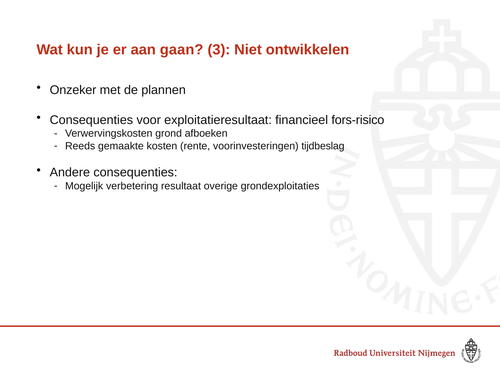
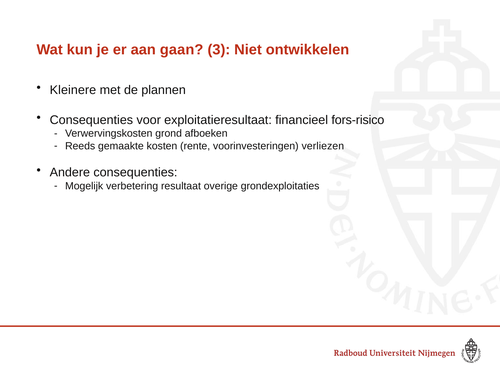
Onzeker: Onzeker -> Kleinere (73, 90)
tijdbeslag: tijdbeslag -> verliezen (323, 146)
